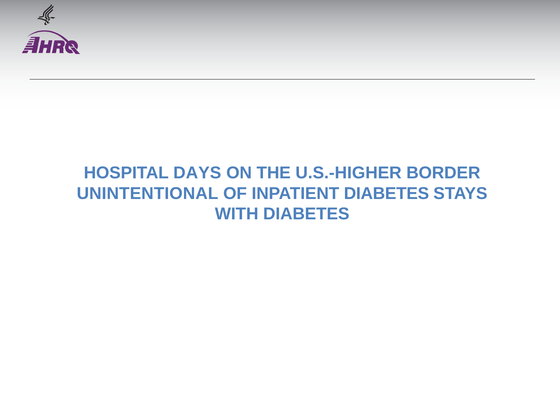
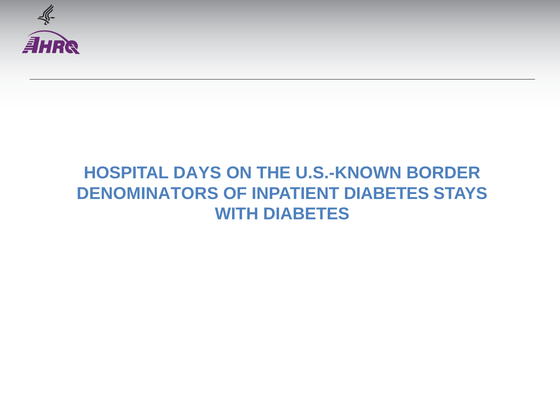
U.S.-HIGHER: U.S.-HIGHER -> U.S.-KNOWN (349, 173)
UNINTENTIONAL: UNINTENTIONAL -> DENOMINATORS (148, 193)
